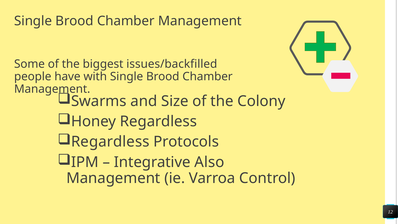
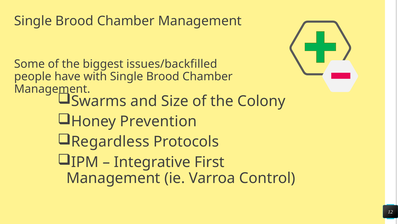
Honey Regardless: Regardless -> Prevention (158, 121)
Also: Also -> First (209, 162)
